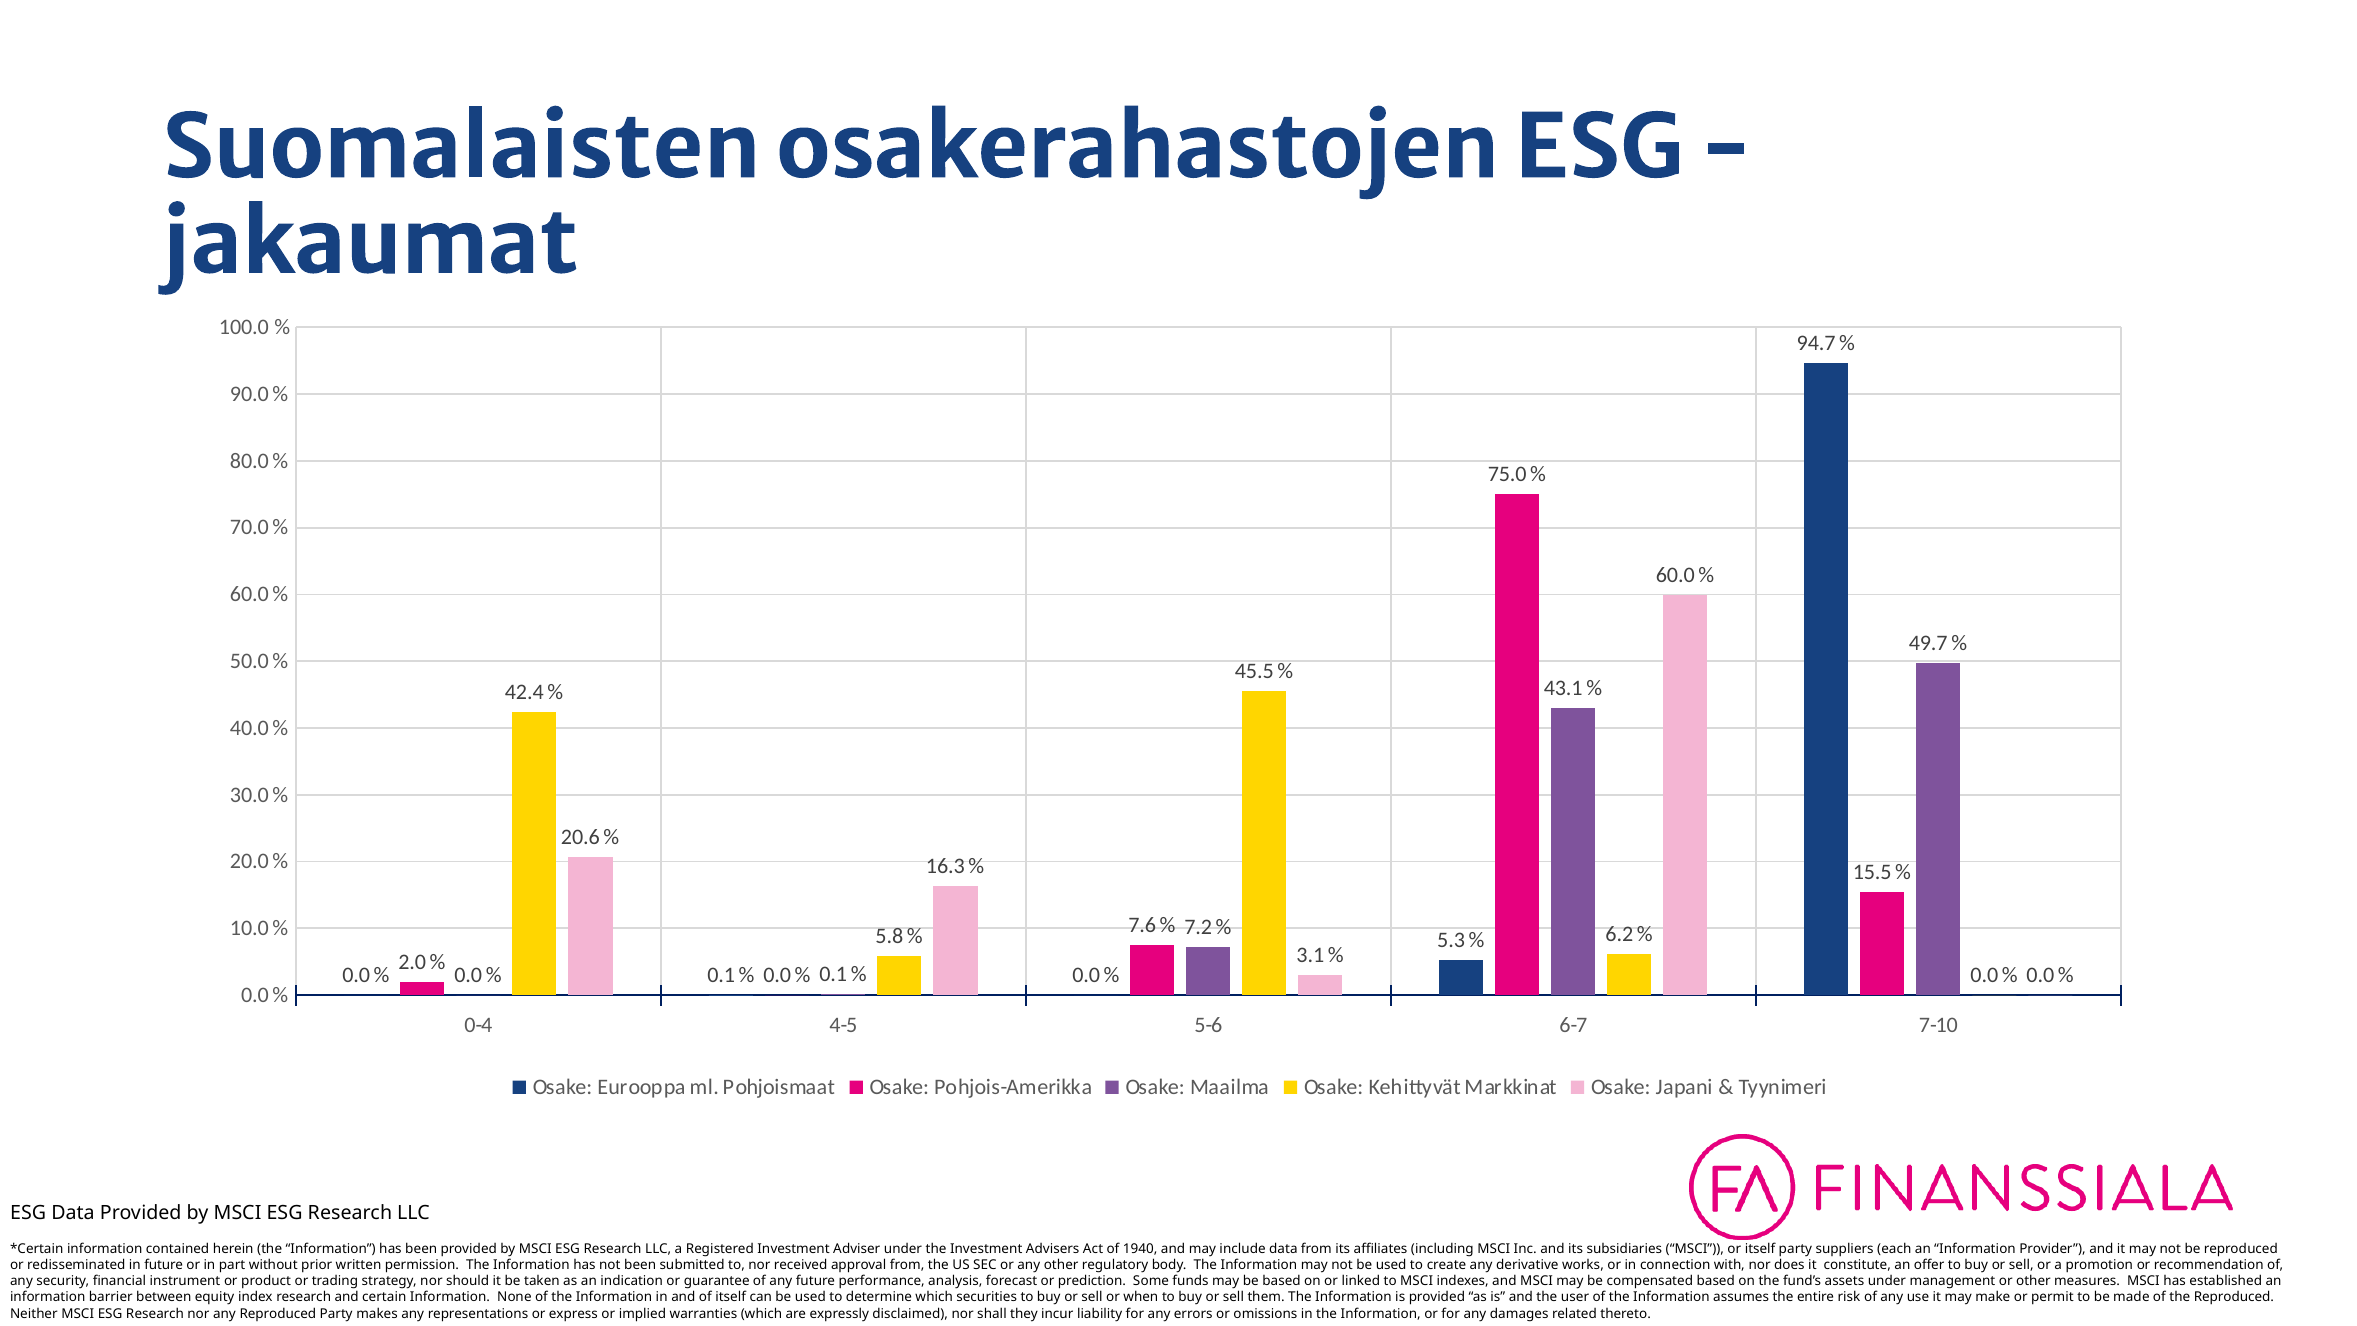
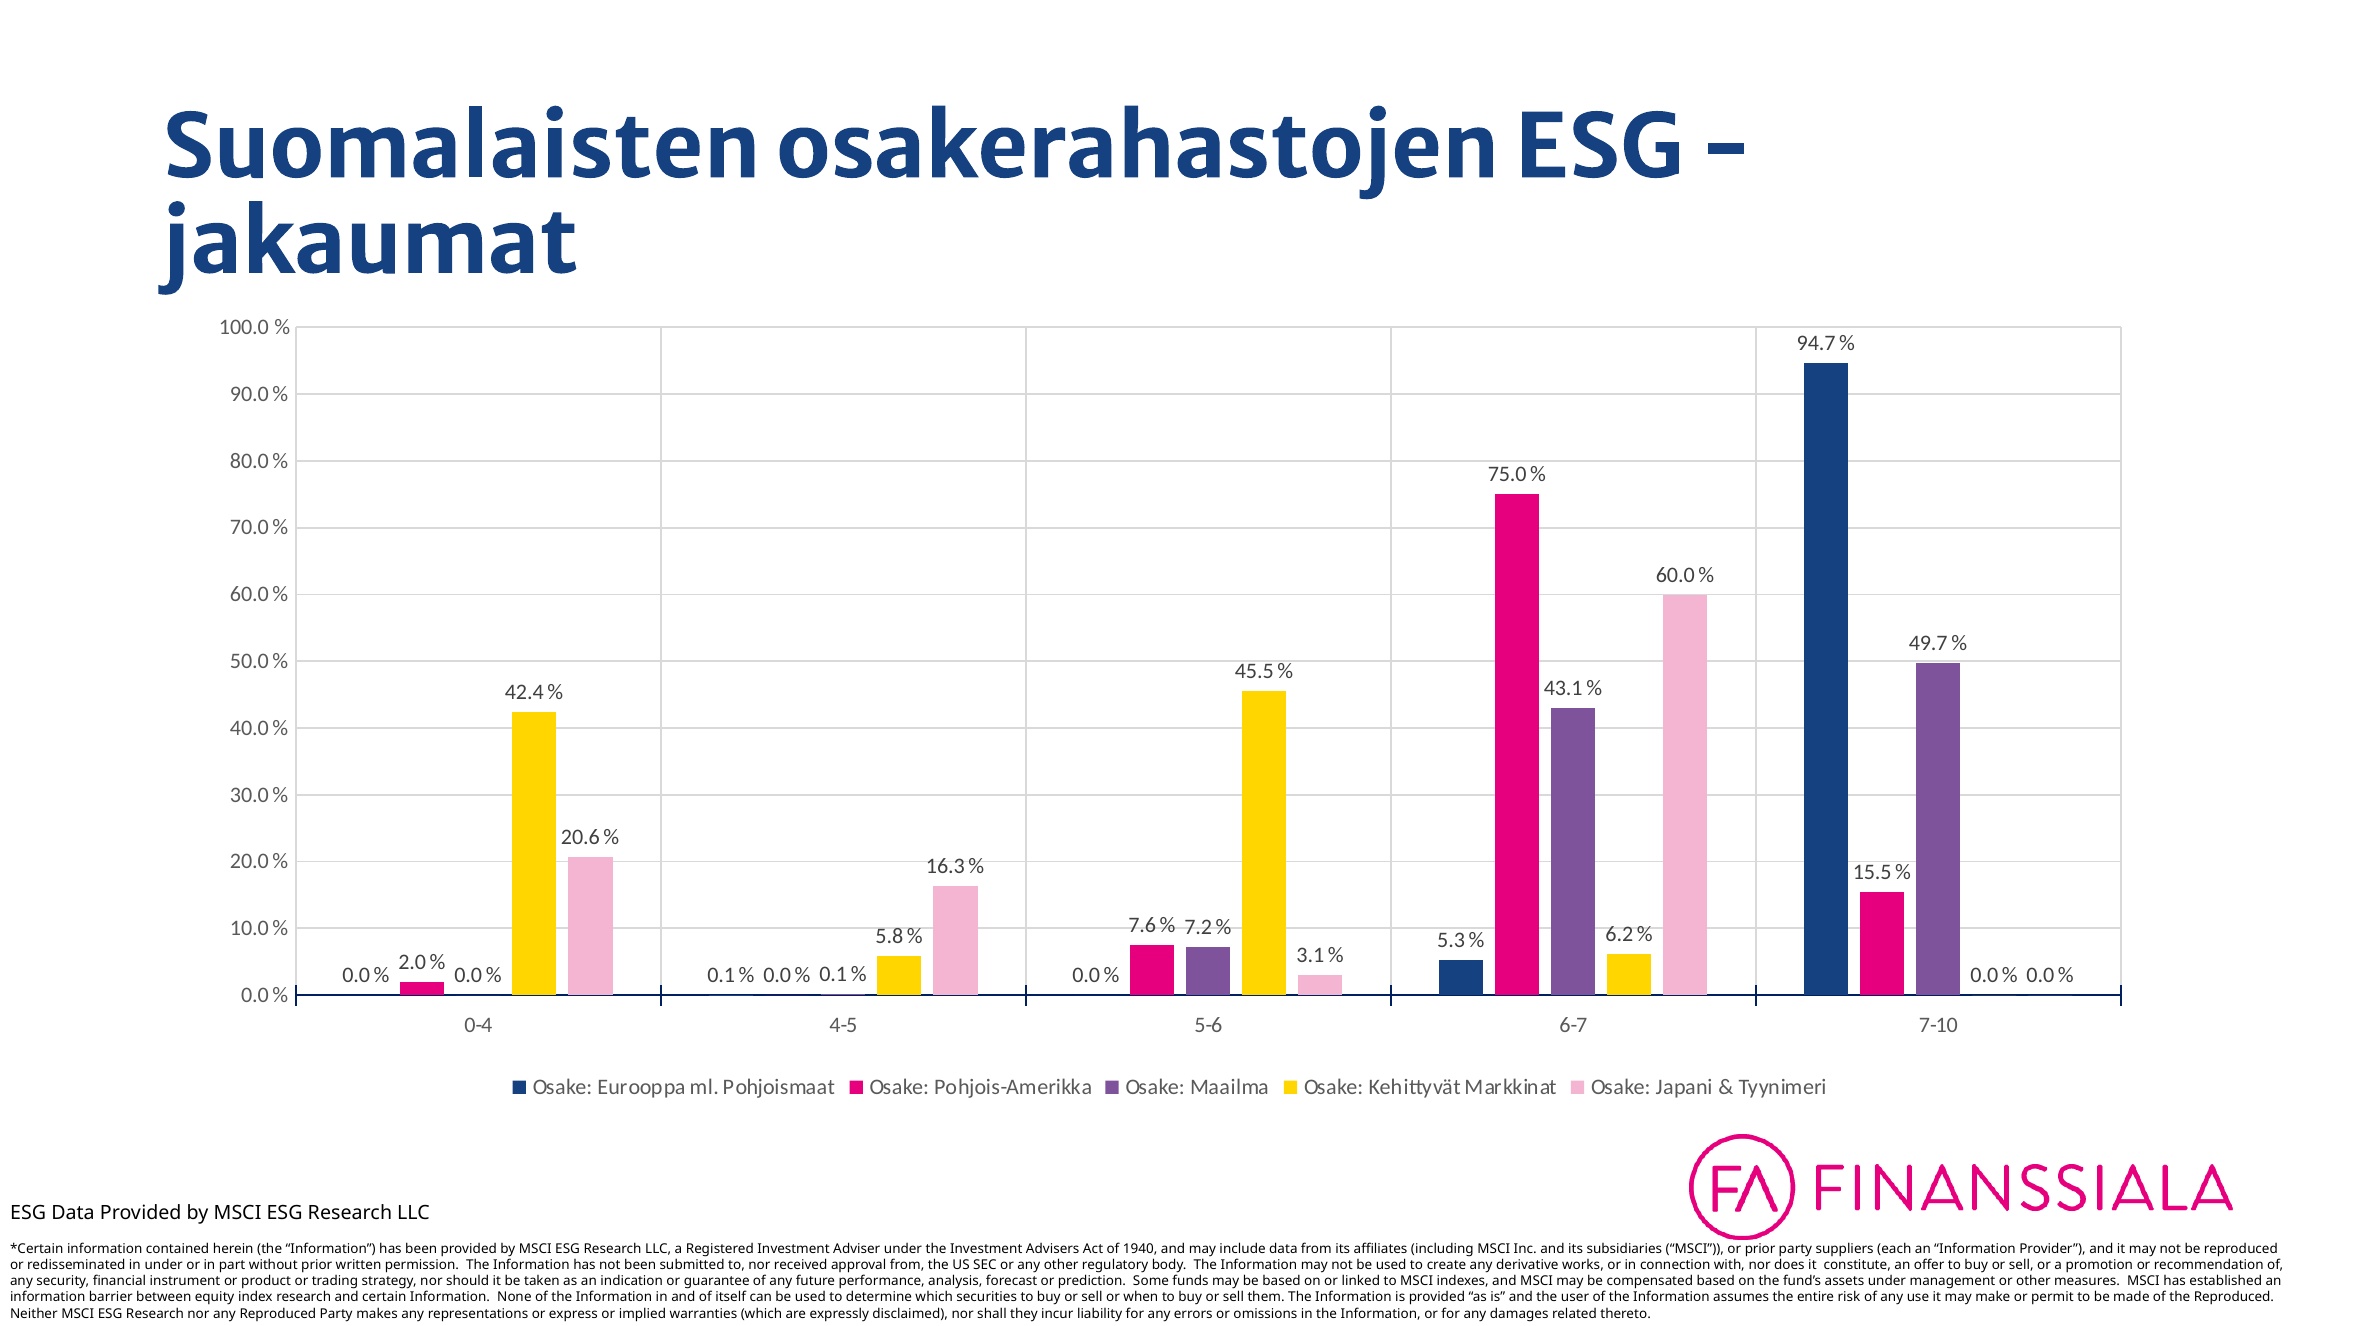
or itself: itself -> prior (1760, 1249)
in future: future -> under (164, 1265)
